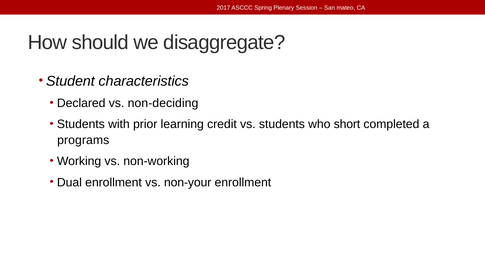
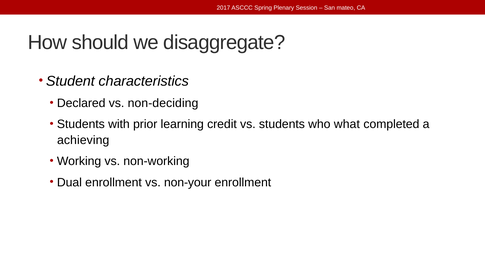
short: short -> what (347, 124)
programs: programs -> achieving (83, 140)
